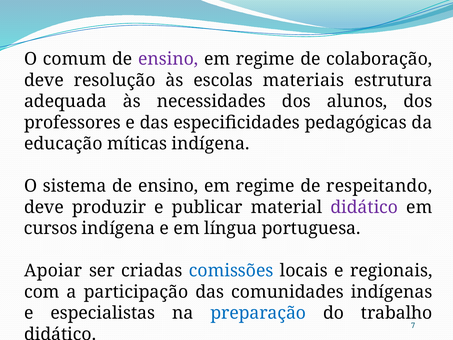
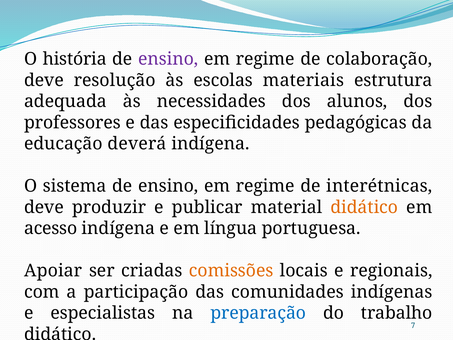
comum: comum -> história (75, 59)
míticas: míticas -> deverá (137, 144)
respeitando: respeitando -> interétnicas (379, 186)
didático colour: purple -> orange (364, 207)
cursos: cursos -> acesso (51, 228)
comissões colour: blue -> orange (231, 271)
